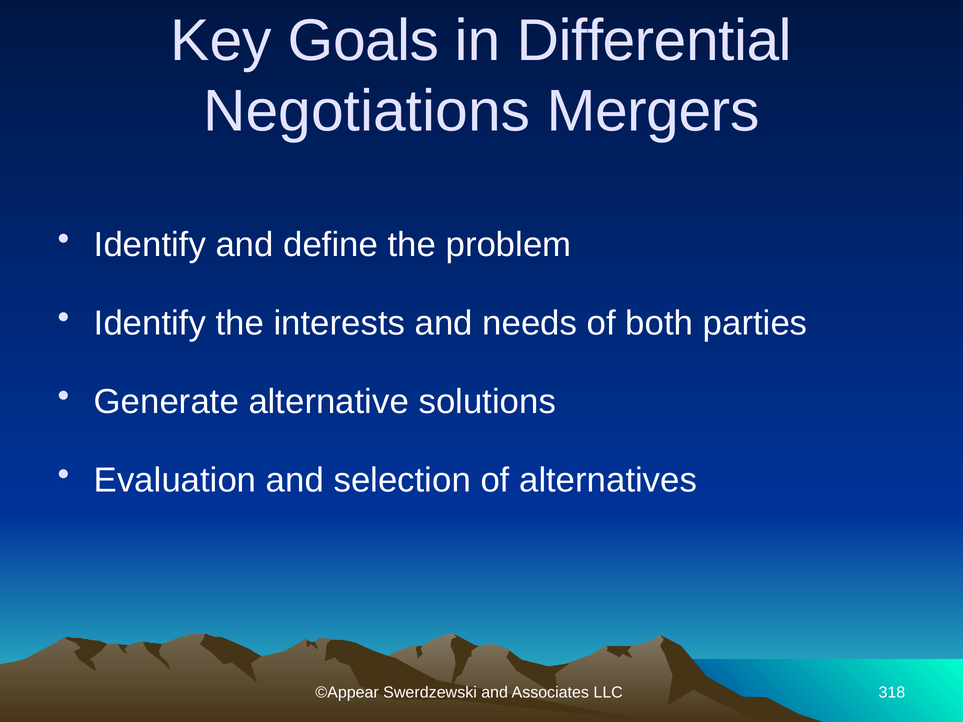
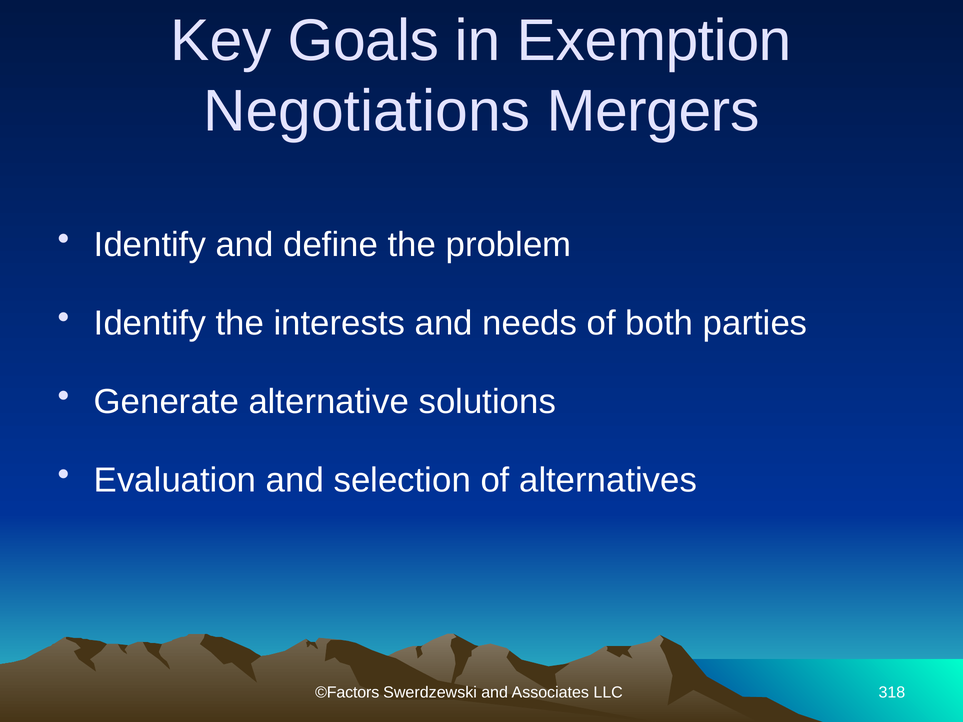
Differential: Differential -> Exemption (654, 41)
©Appear: ©Appear -> ©Factors (347, 693)
